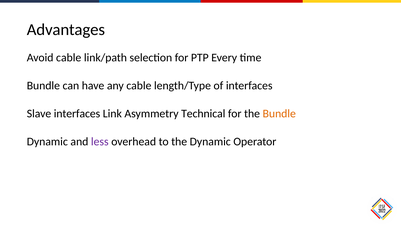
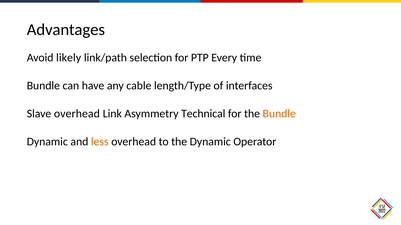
Avoid cable: cable -> likely (69, 58)
Slave interfaces: interfaces -> overhead (77, 114)
less colour: purple -> orange (100, 142)
